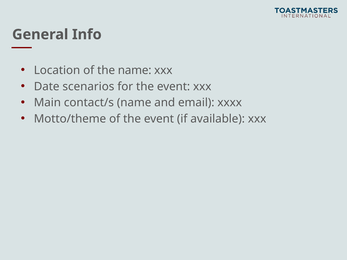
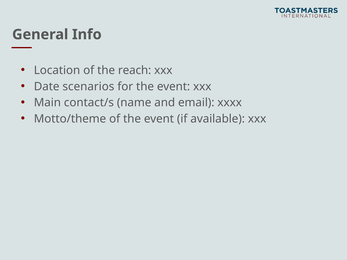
the name: name -> reach (135, 70)
